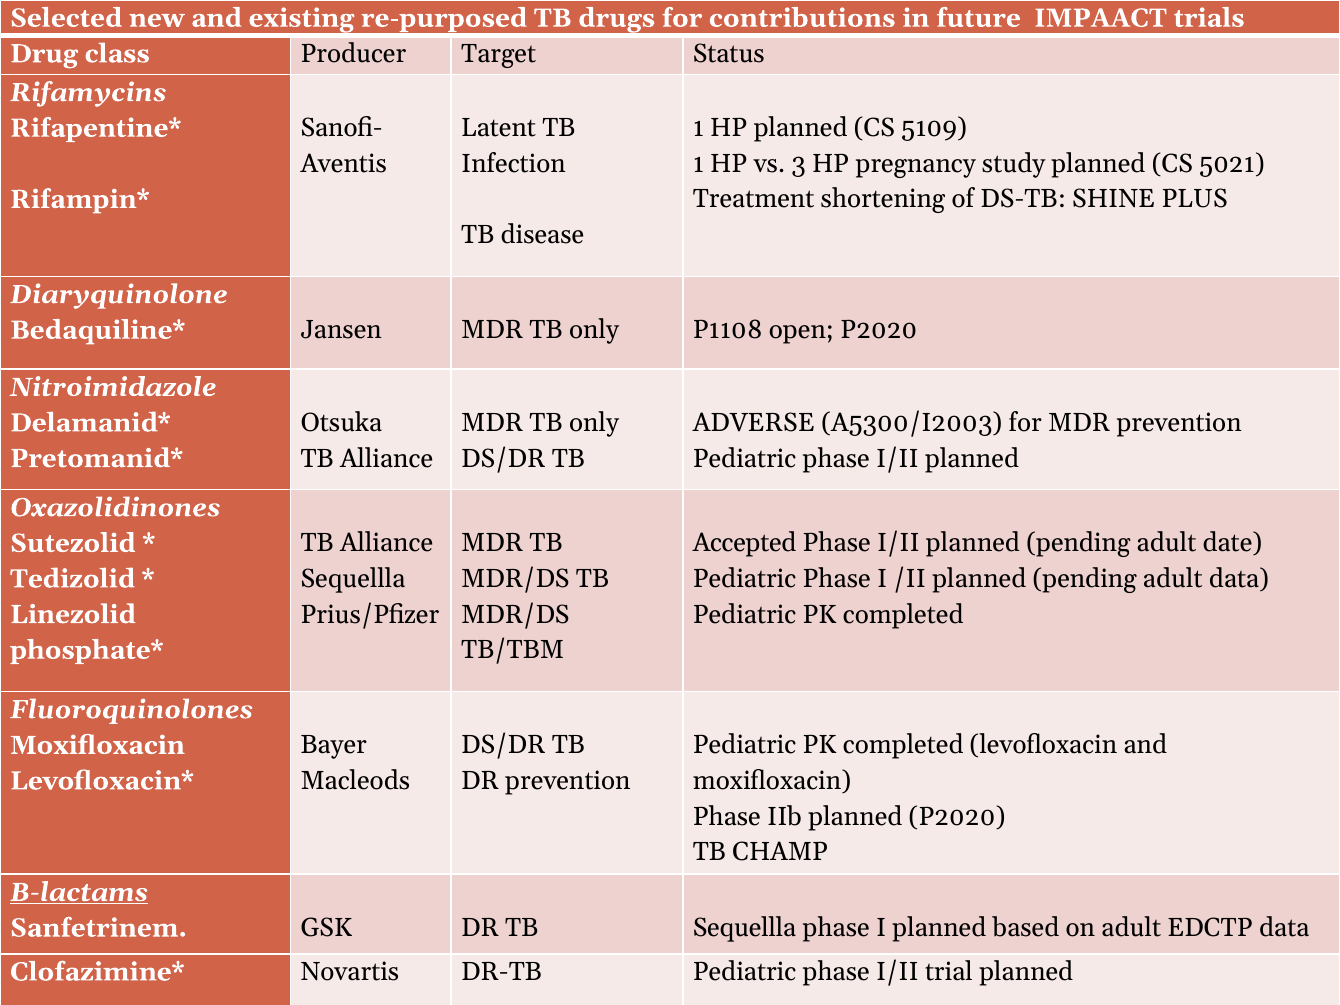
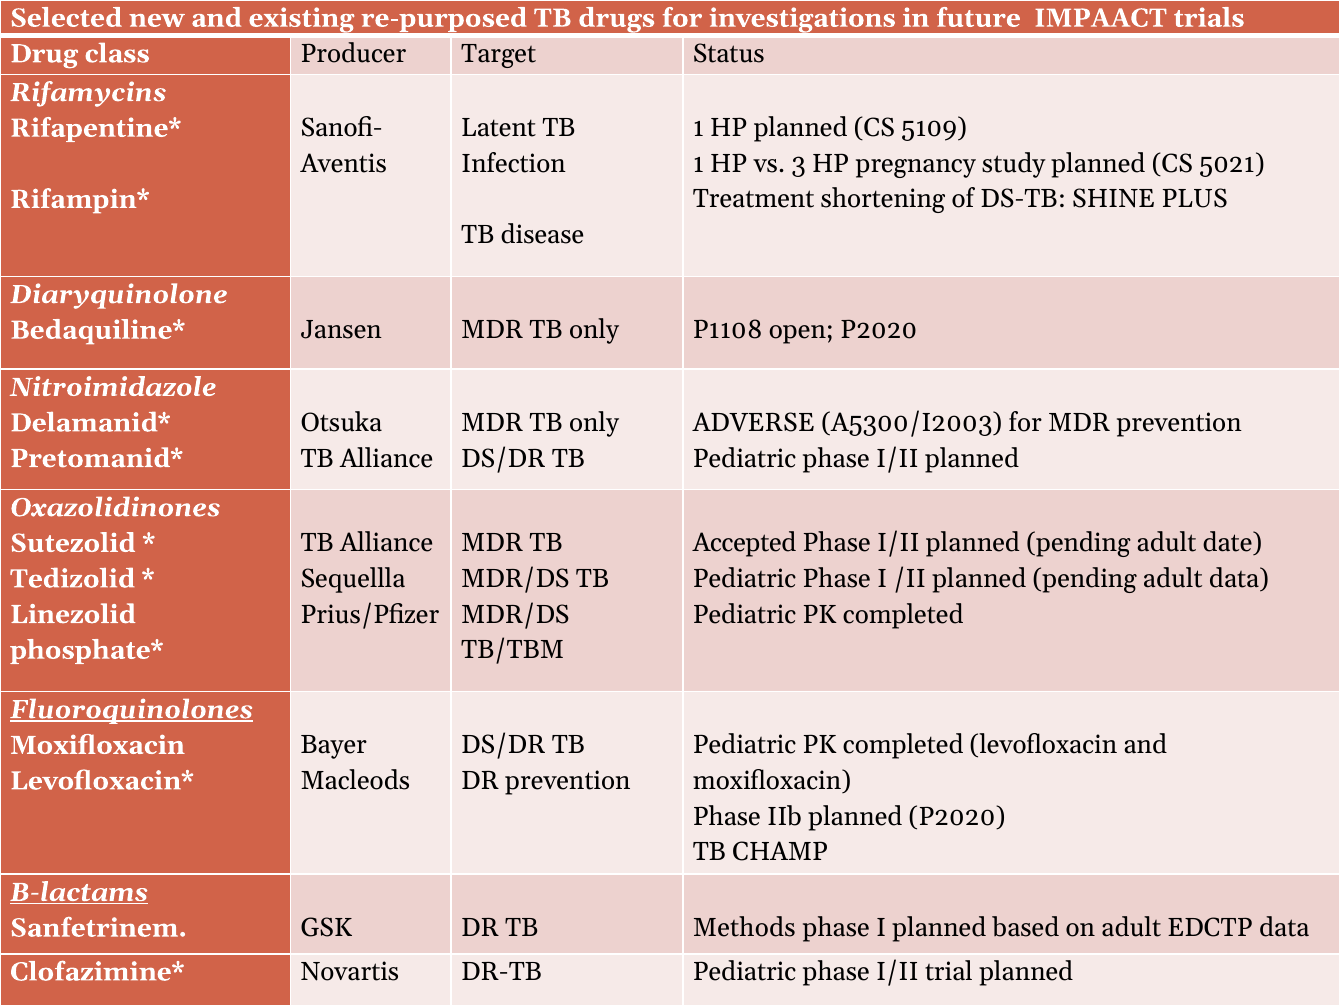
contributions: contributions -> investigations (802, 18)
Fluoroquinolones underline: none -> present (131, 710)
TB Sequellla: Sequellla -> Methods (744, 928)
